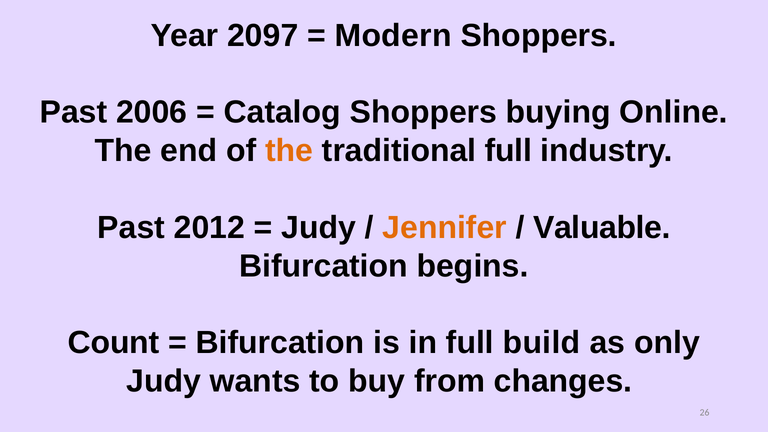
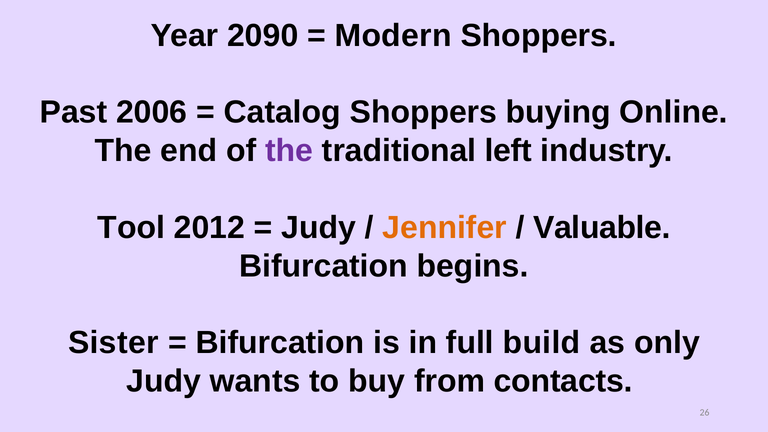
2097: 2097 -> 2090 (263, 36)
the colour: orange -> purple (289, 151)
traditional full: full -> left (508, 151)
Past: Past -> Tool (131, 228)
Count: Count -> Sister (113, 343)
changes: changes -> contacts (563, 381)
